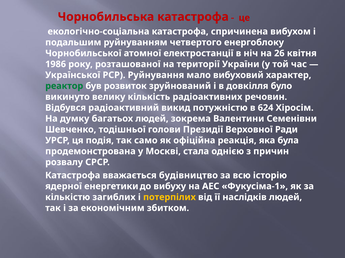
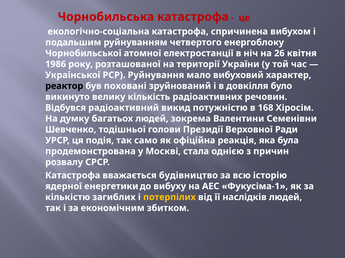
реактор colour: green -> black (64, 86)
розвиток: розвиток -> поховані (125, 86)
624: 624 -> 168 (266, 108)
